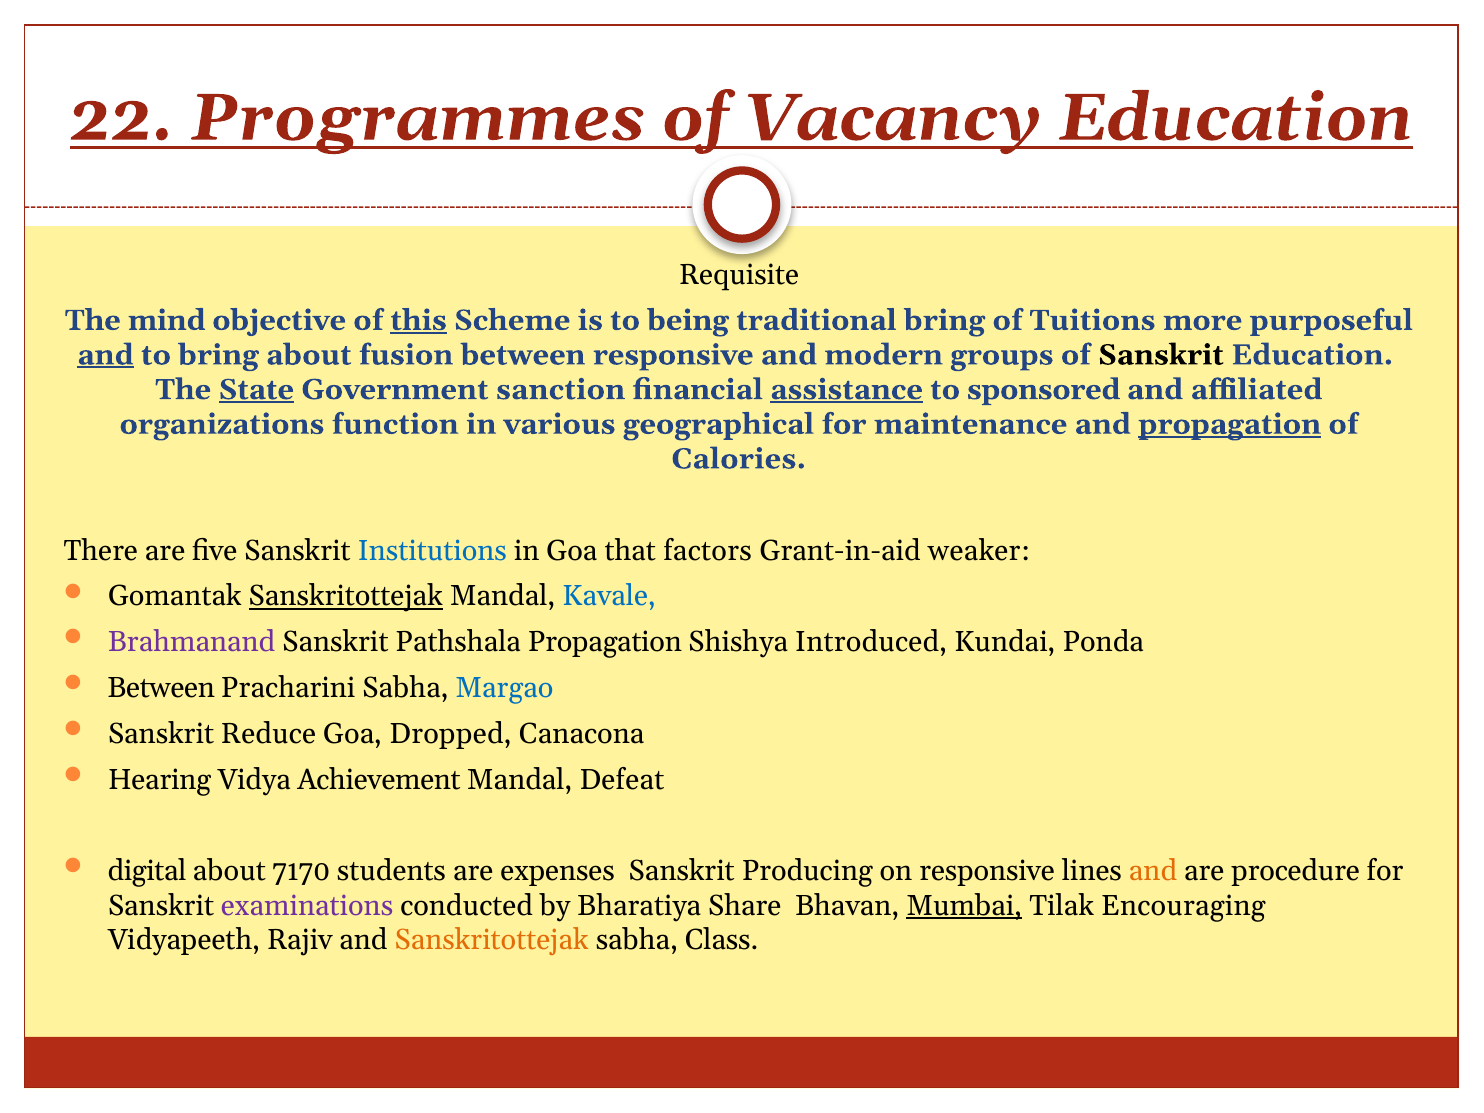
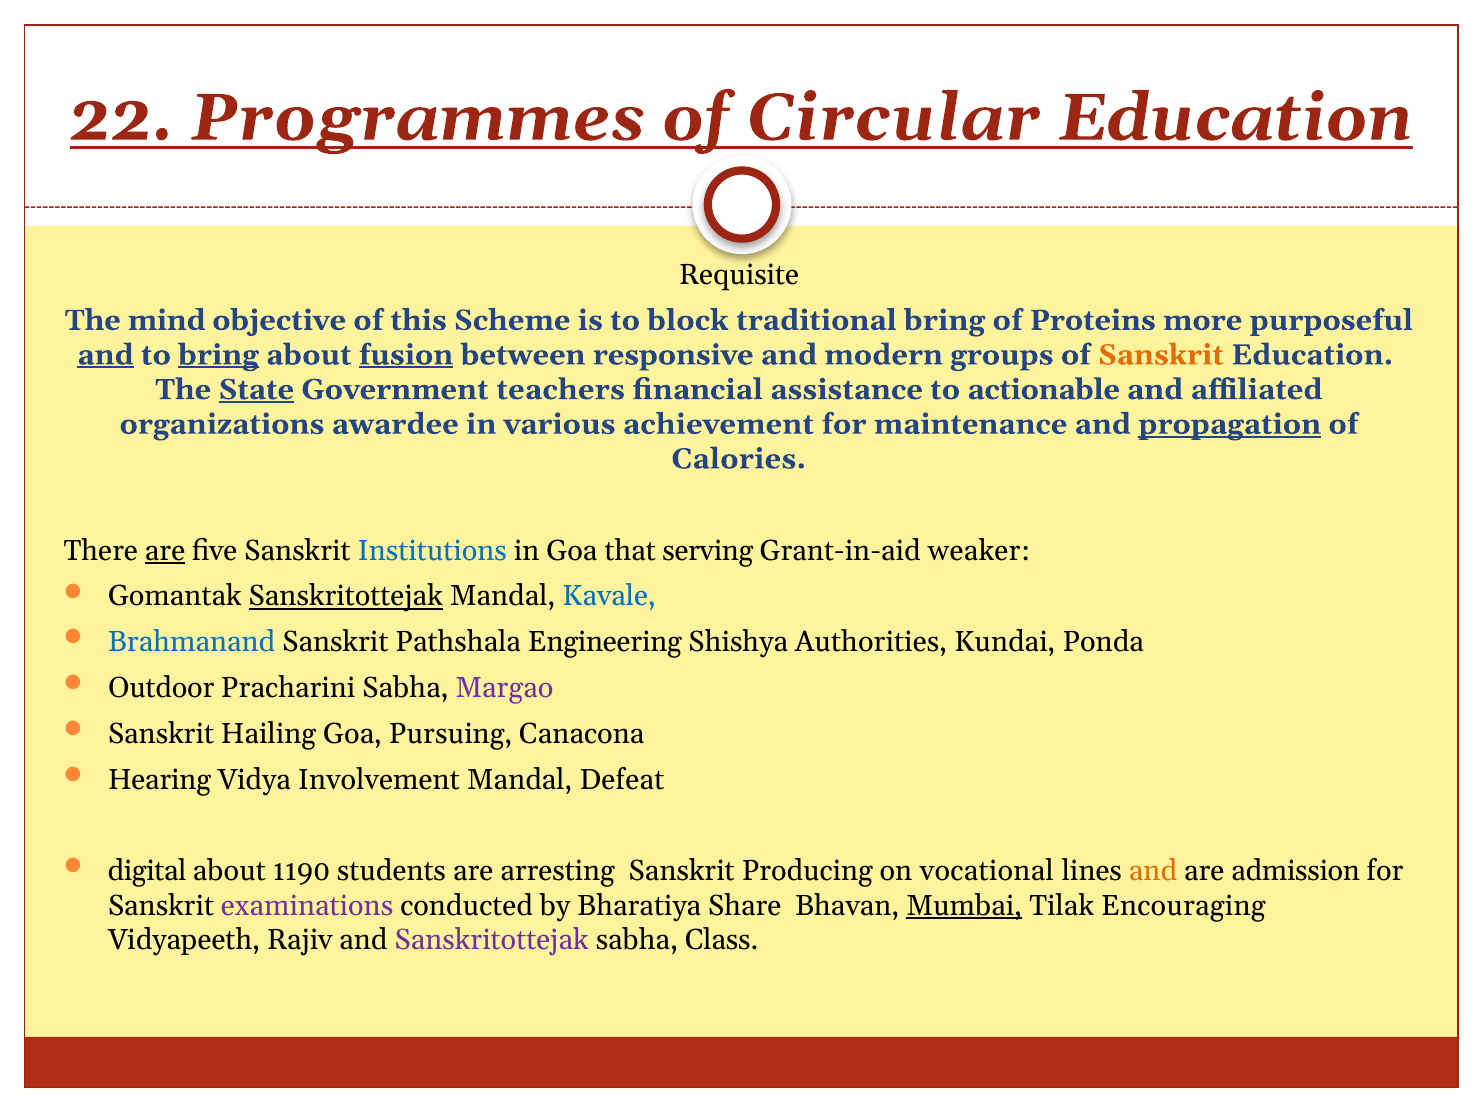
Vacancy: Vacancy -> Circular (893, 118)
this underline: present -> none (419, 320)
being: being -> block (688, 320)
Tuitions: Tuitions -> Proteins (1093, 320)
bring underline: none -> present (219, 355)
fusion underline: none -> present (406, 355)
Sanskrit colour: black -> orange (1161, 355)
sanction: sanction -> teachers (561, 390)
assistance underline: present -> none (847, 390)
sponsored: sponsored -> actionable (1044, 390)
function: function -> awardee (395, 424)
geographical: geographical -> achievement (718, 424)
are underline: none -> present (165, 550)
factors: factors -> serving (708, 550)
Brahmanand colour: purple -> blue (192, 642)
Pathshala Propagation: Propagation -> Engineering (605, 642)
Introduced: Introduced -> Authorities (871, 642)
Between: Between -> Outdoor (161, 688)
Margao colour: blue -> purple (504, 688)
Reduce: Reduce -> Hailing (269, 734)
Dropped: Dropped -> Pursuing (451, 734)
Achievement: Achievement -> Involvement (379, 780)
7170: 7170 -> 1190 (302, 871)
expenses: expenses -> arresting (558, 871)
on responsive: responsive -> vocational (987, 871)
procedure: procedure -> admission (1296, 871)
Sanskritottejak colour: orange -> purple (492, 940)
